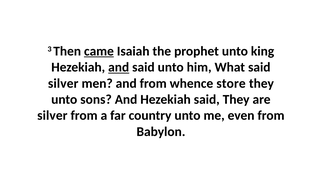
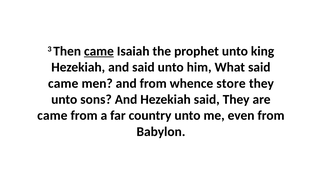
and underline: present -> none (119, 67)
silver: silver -> came (63, 83)
silver: silver -> came (52, 116)
